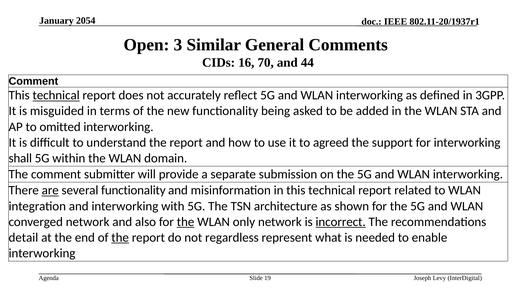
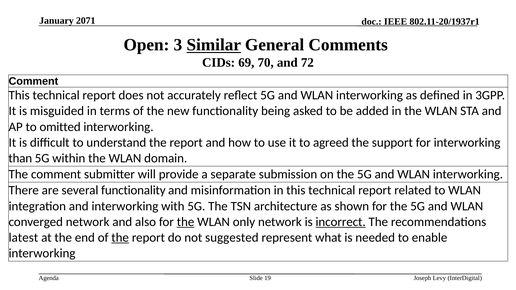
2054: 2054 -> 2071 (86, 21)
Similar underline: none -> present (214, 45)
16: 16 -> 69 (246, 63)
44: 44 -> 72 (307, 63)
technical underline: present -> none (56, 95)
shall: shall -> than (20, 158)
are underline: present -> none (50, 191)
detail: detail -> latest (23, 238)
regardless: regardless -> suggested (232, 238)
